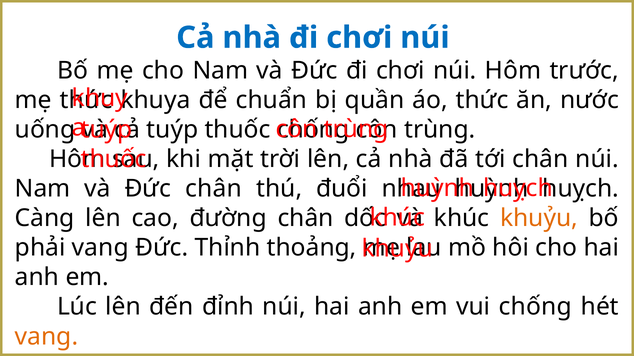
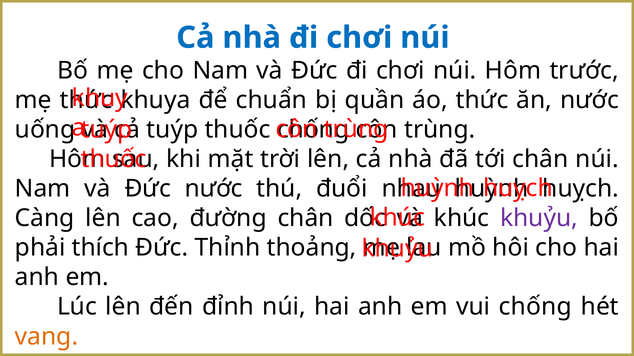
Đức chân: chân -> nước (214, 189)
khuỷu colour: orange -> purple (539, 219)
phải vang: vang -> thích (100, 248)
